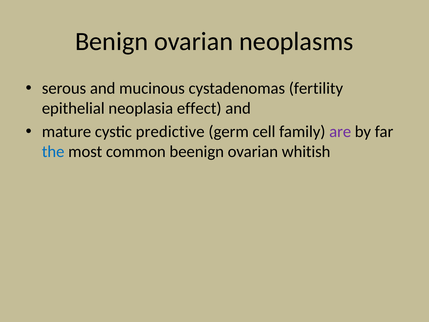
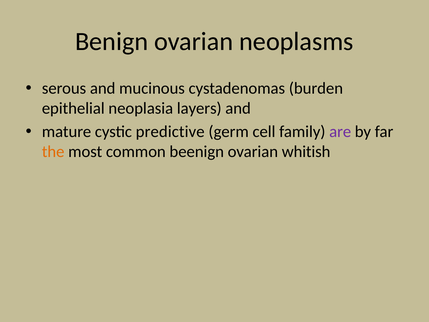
fertility: fertility -> burden (316, 88)
effect: effect -> layers (199, 108)
the colour: blue -> orange (53, 152)
